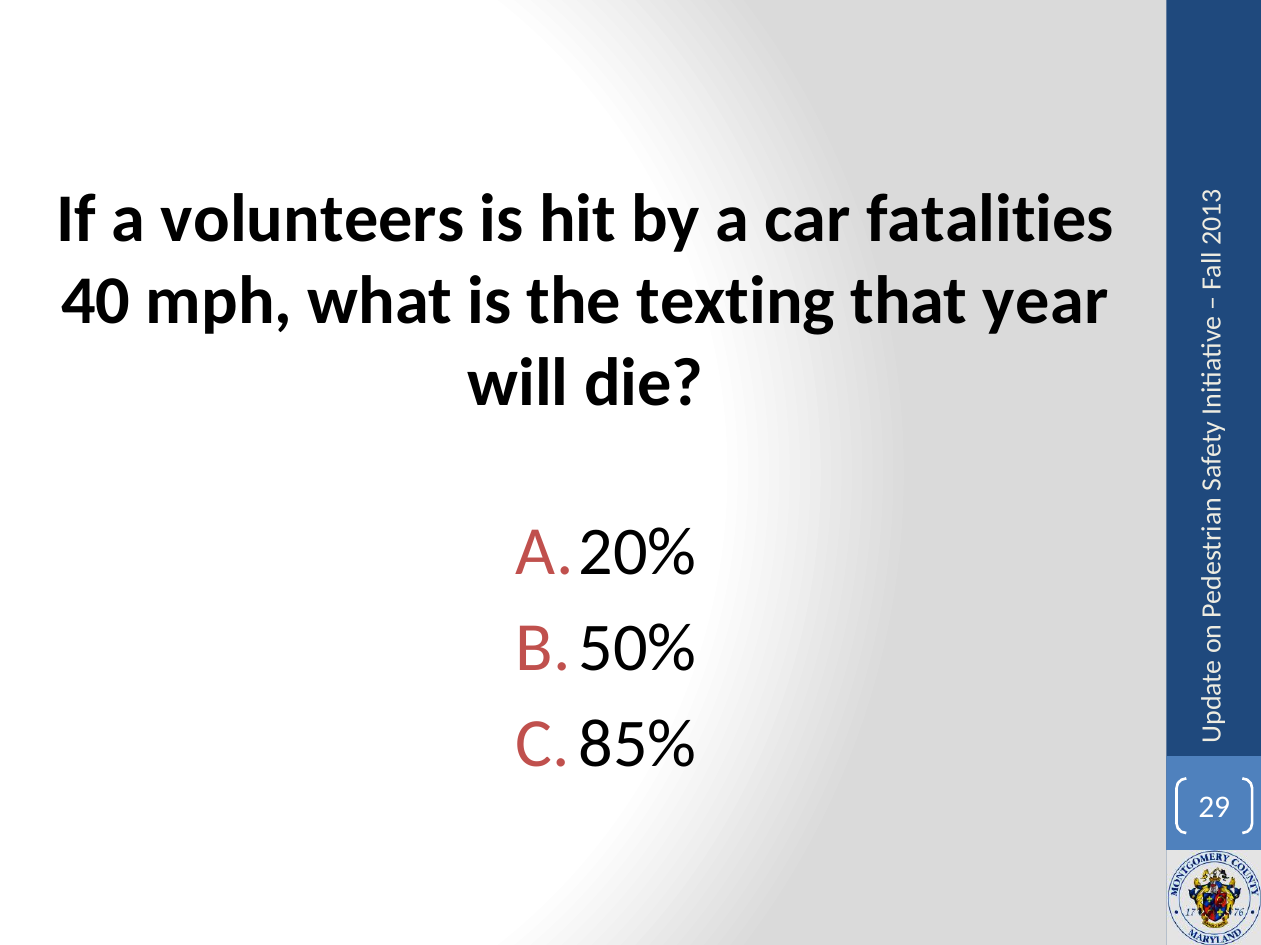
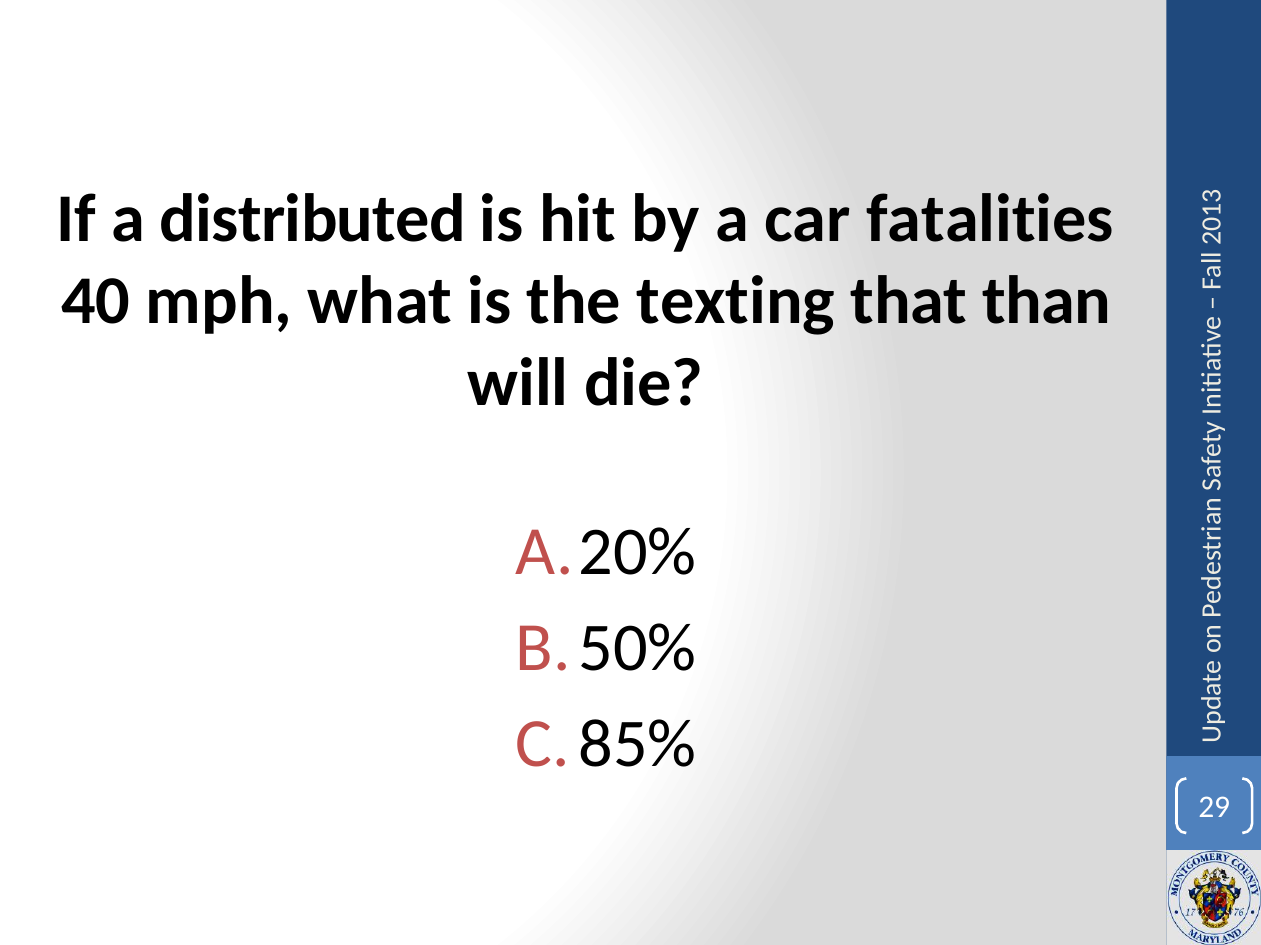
volunteers: volunteers -> distributed (313, 219)
year: year -> than (1046, 301)
